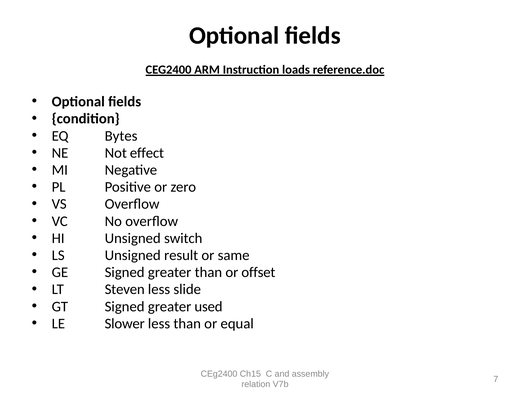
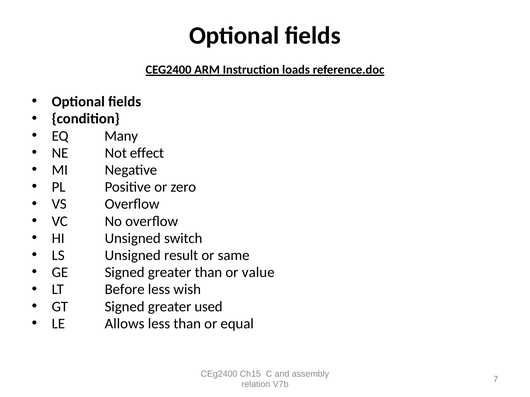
Bytes: Bytes -> Many (121, 136)
offset: offset -> value (258, 273)
Steven: Steven -> Before (125, 290)
slide: slide -> wish (187, 290)
Slower: Slower -> Allows (125, 324)
